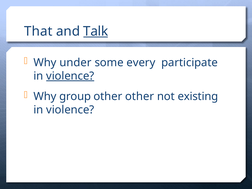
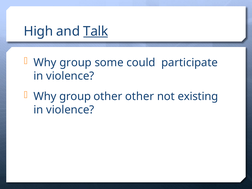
That: That -> High (38, 31)
under: under -> group (76, 63)
every: every -> could (141, 63)
violence underline: present -> none (70, 76)
